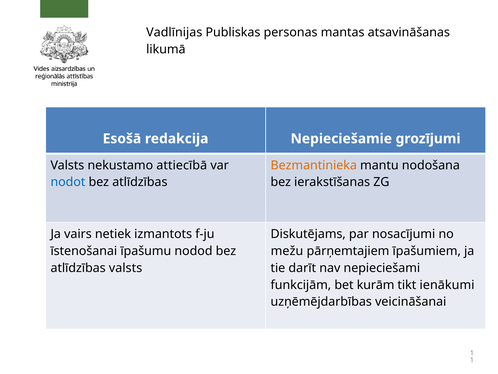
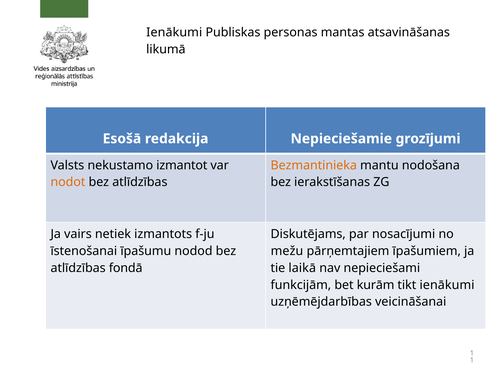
Vadlīnijas: Vadlīnijas -> Ienākumi (174, 32)
attiecībā: attiecībā -> izmantot (182, 165)
nodot colour: blue -> orange (68, 182)
atlīdzības valsts: valsts -> fondā (126, 268)
darīt: darīt -> laikā (302, 268)
